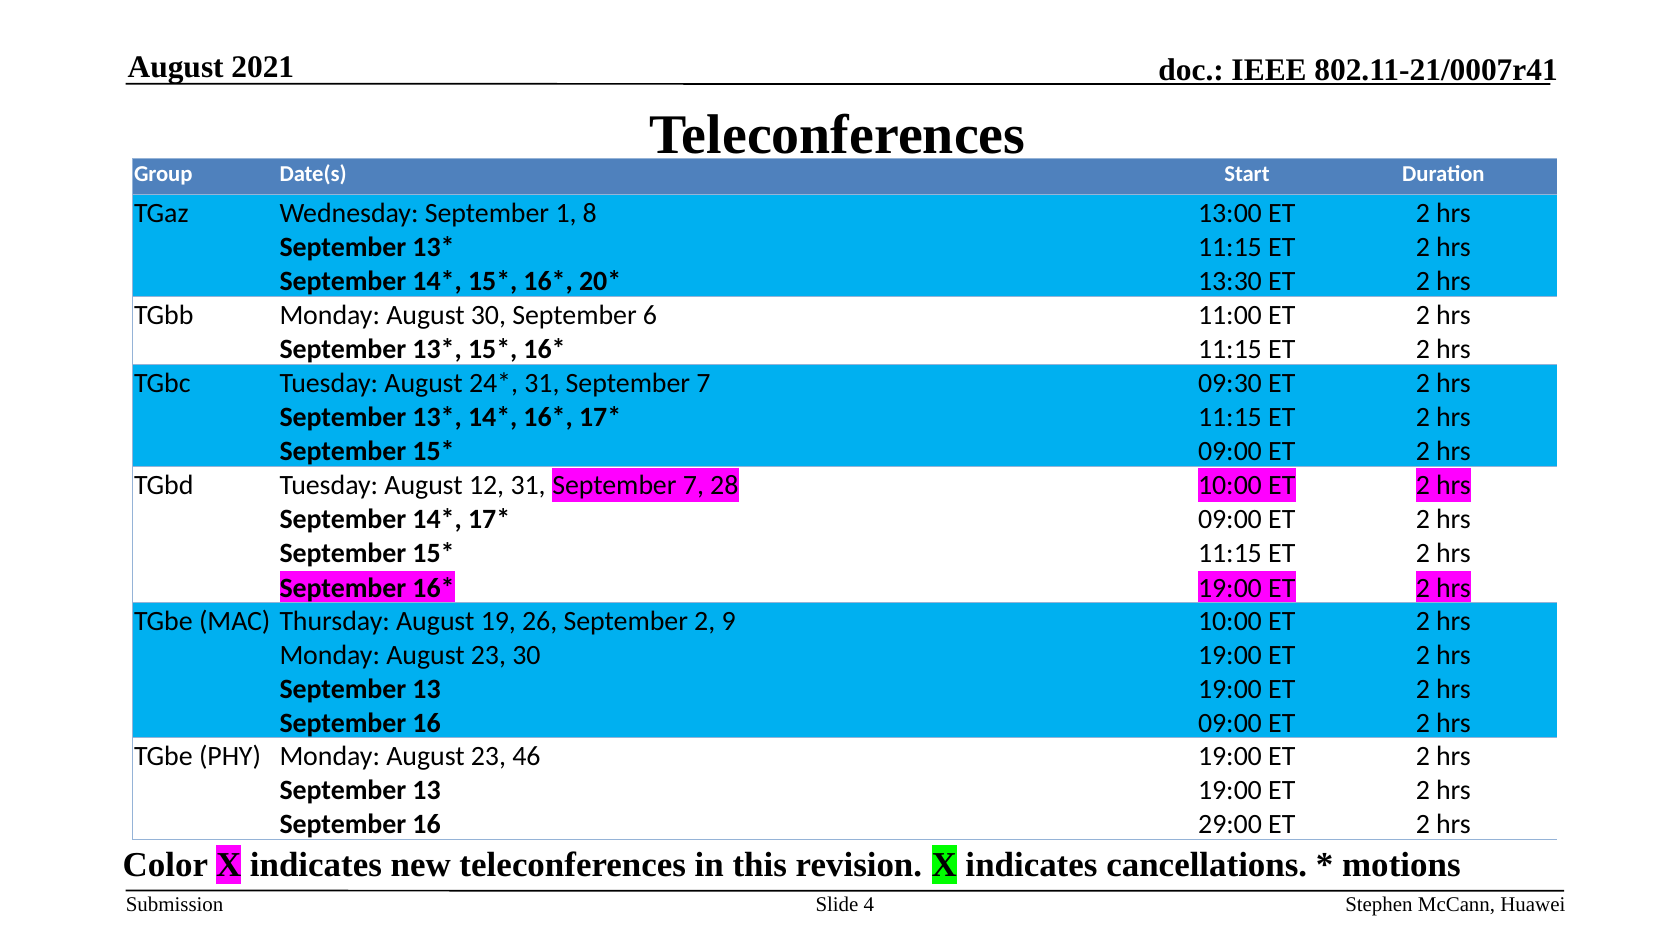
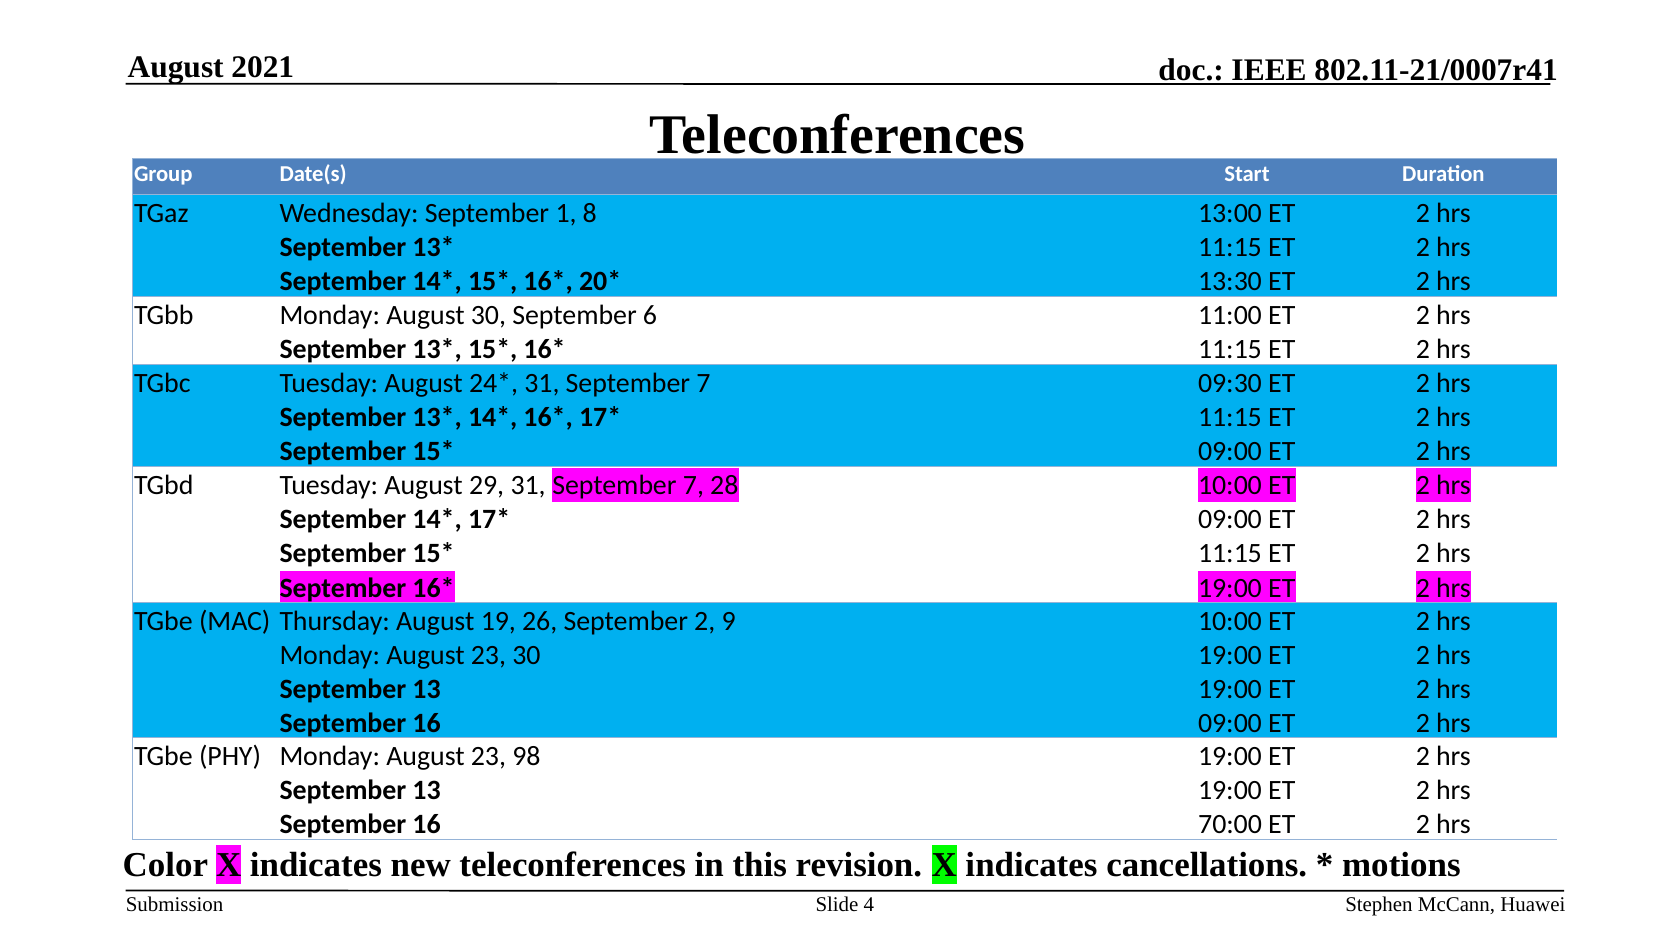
12: 12 -> 29 (487, 485)
46: 46 -> 98 (526, 756)
29:00: 29:00 -> 70:00 (1230, 824)
